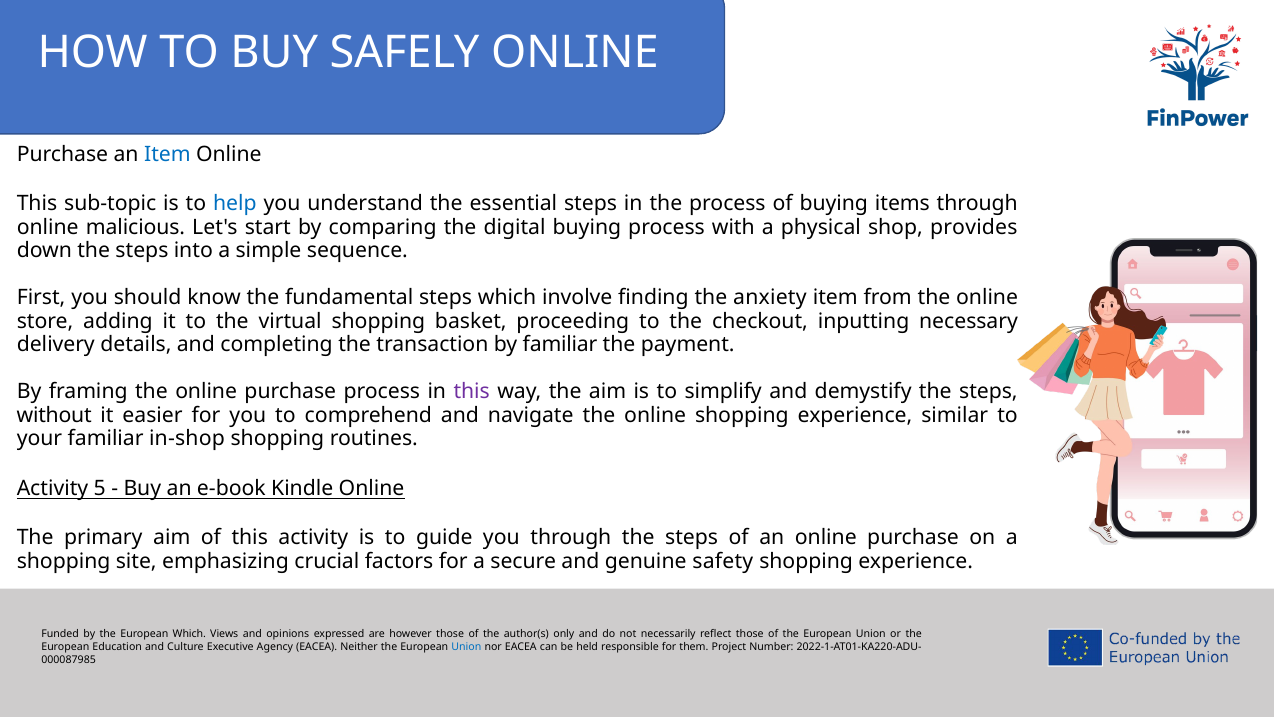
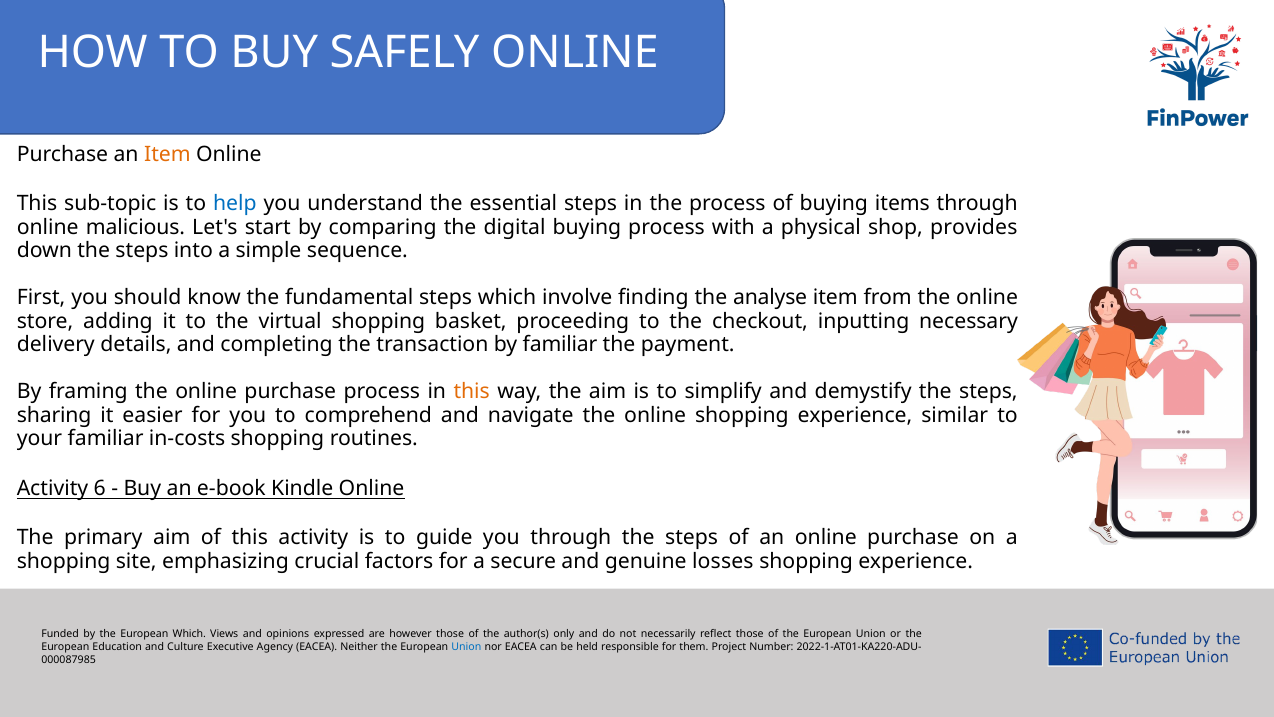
Item colour: blue -> orange (167, 154)
anxiety: anxiety -> analyse (770, 298)
this colour: purple -> orange (472, 392)
without: without -> sharing (54, 415)
in-shop: in-shop -> in-costs (187, 439)
5: 5 -> 6 (100, 488)
safety: safety -> losses (723, 561)
